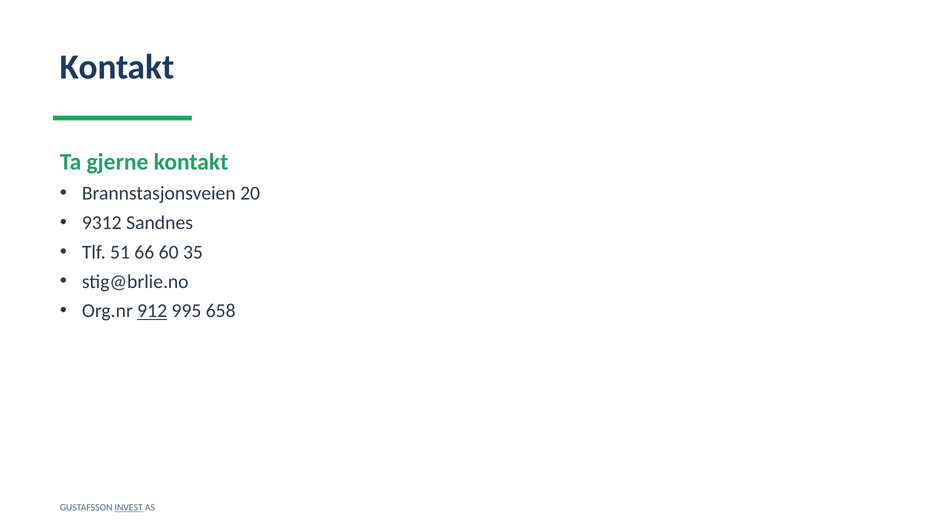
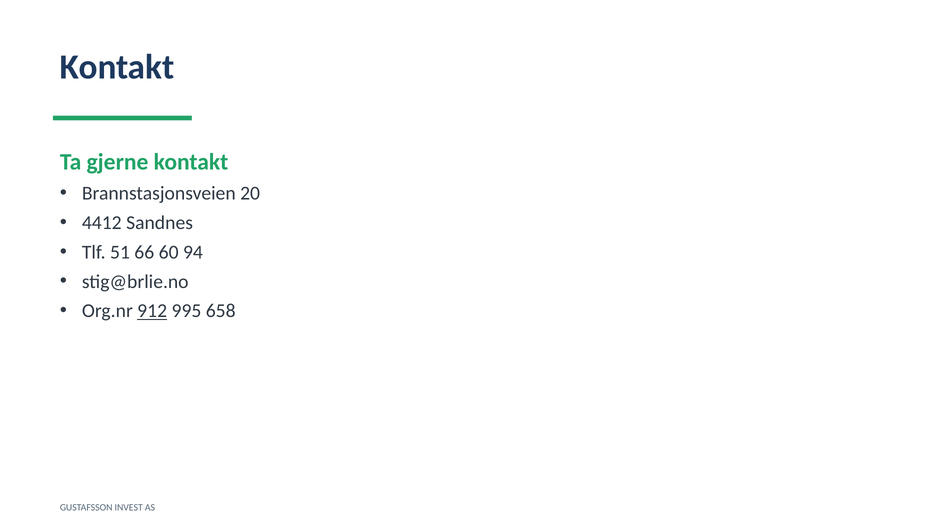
9312: 9312 -> 4412 (102, 223)
35: 35 -> 94 (193, 252)
INVEST underline: present -> none (129, 508)
